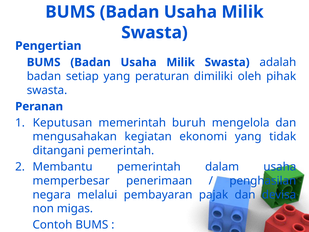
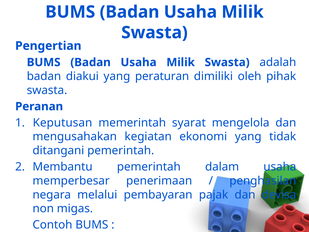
setiap: setiap -> diakui (82, 76)
buruh: buruh -> syarat (189, 123)
